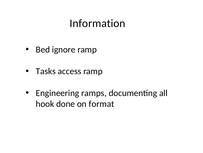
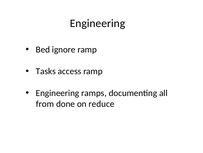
Information: Information -> Engineering (98, 23)
hook: hook -> from (45, 103)
format: format -> reduce (101, 103)
